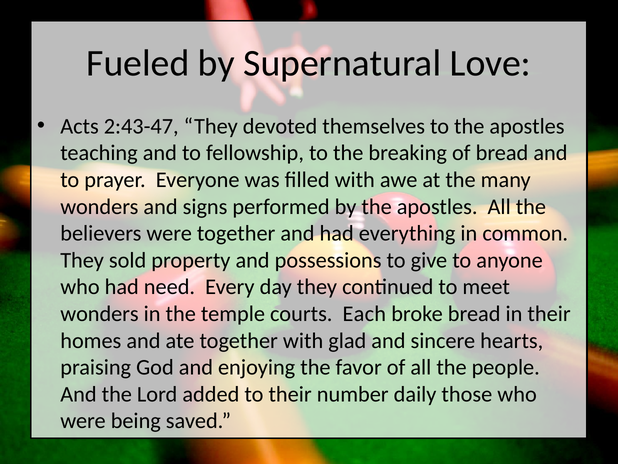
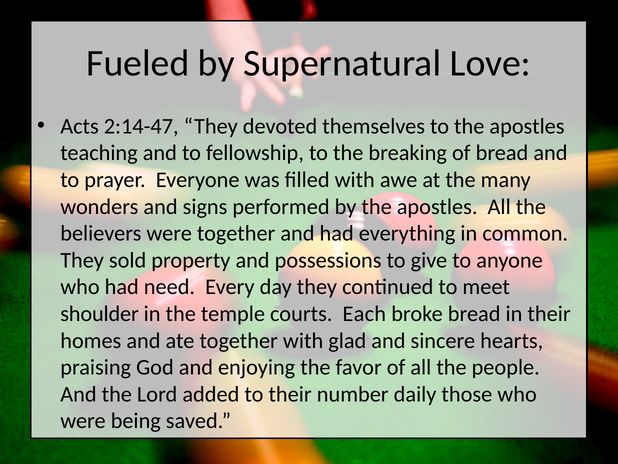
2:43-47: 2:43-47 -> 2:14-47 (141, 126)
wonders: wonders -> shoulder (100, 314)
